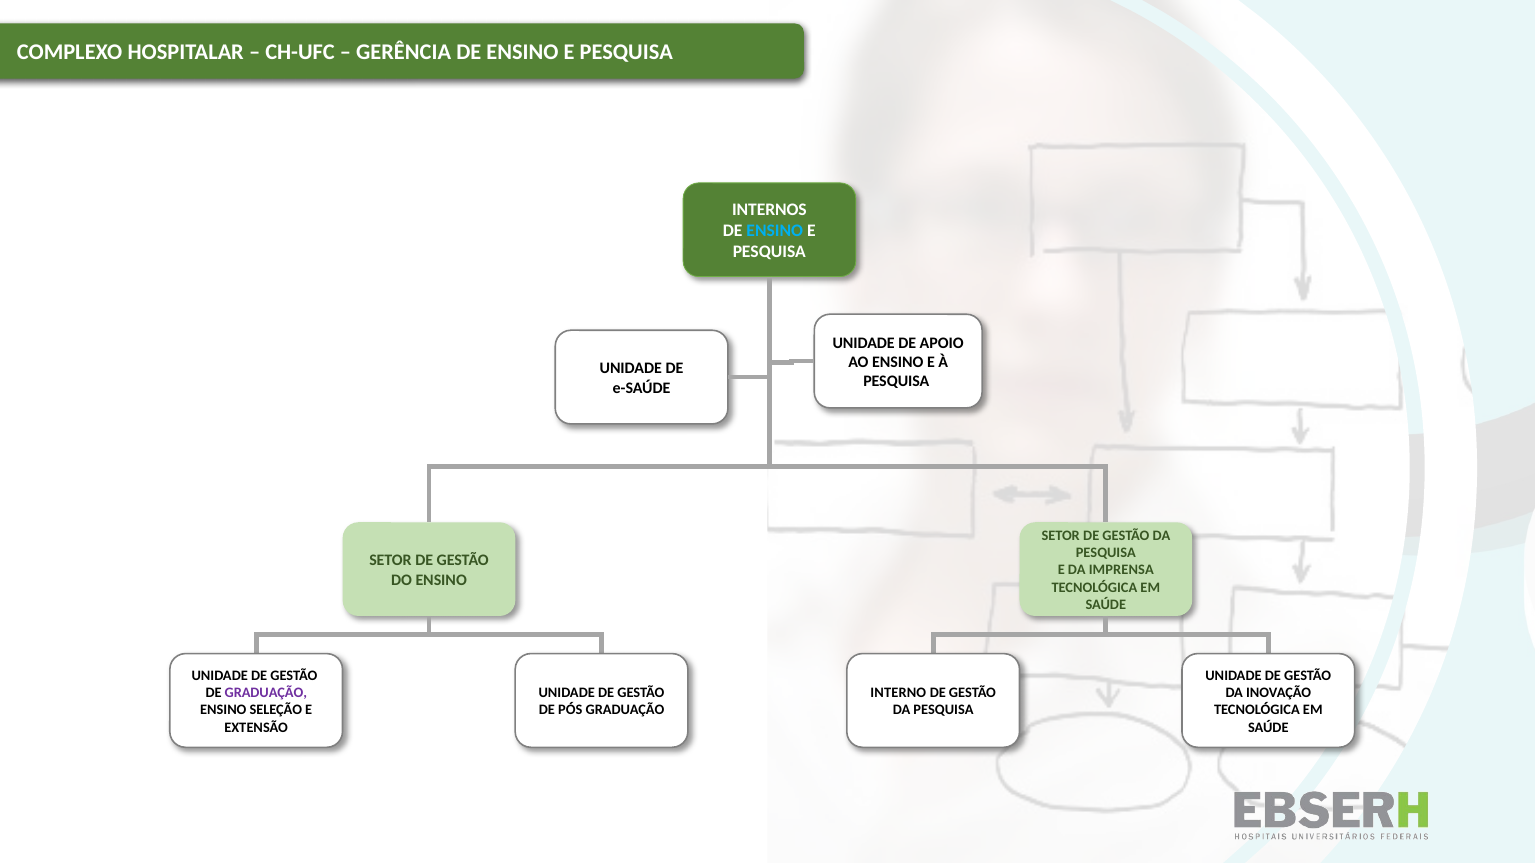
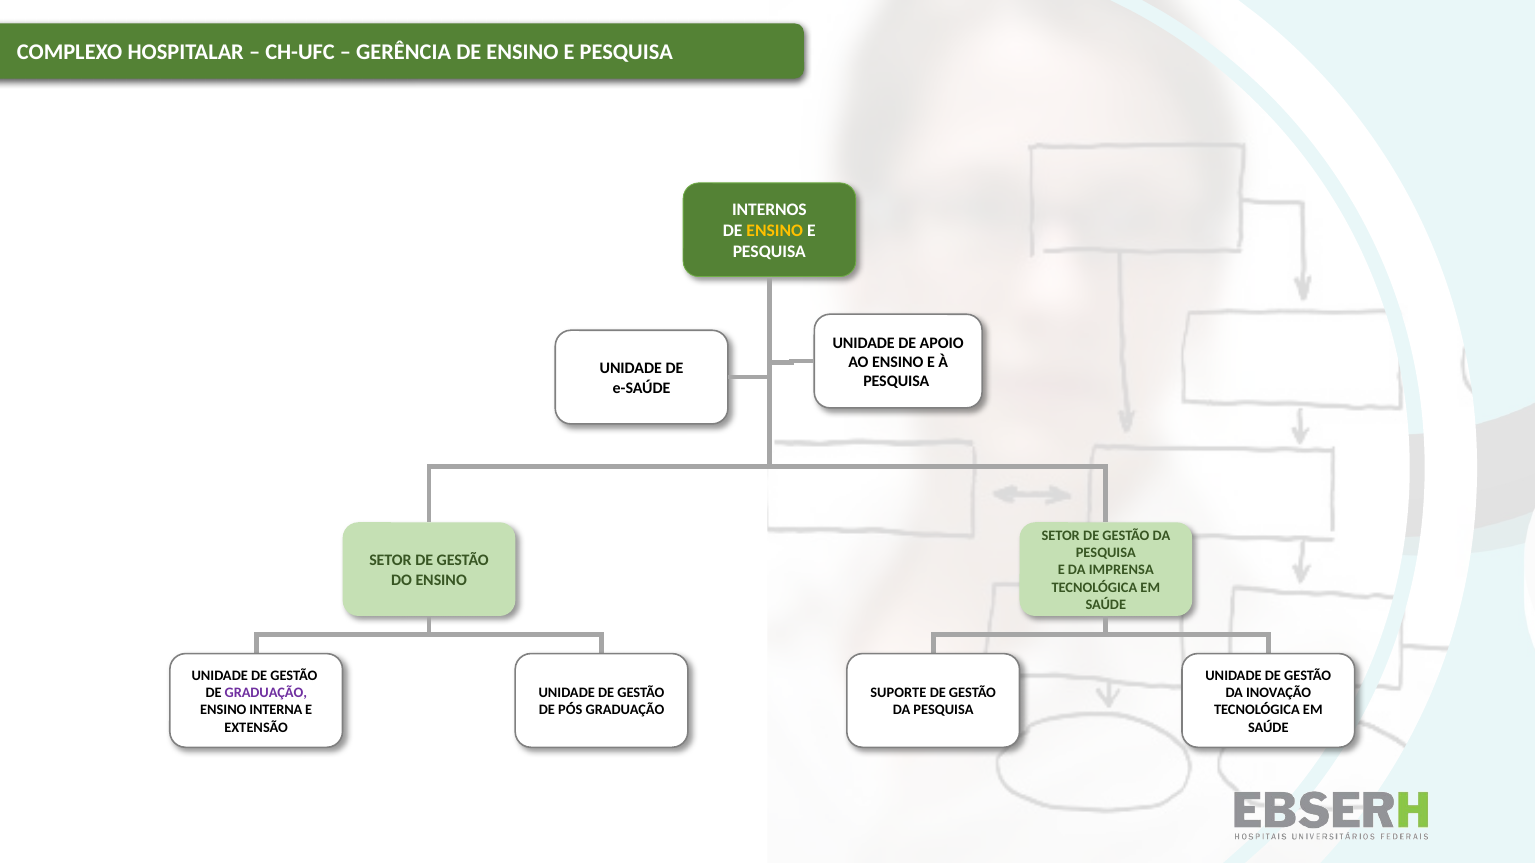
ENSINO colour: light blue -> yellow (775, 231)
INTERNO: INTERNO -> SUPORTE (898, 693)
SELEÇÃO: SELEÇÃO -> INTERNA (276, 710)
